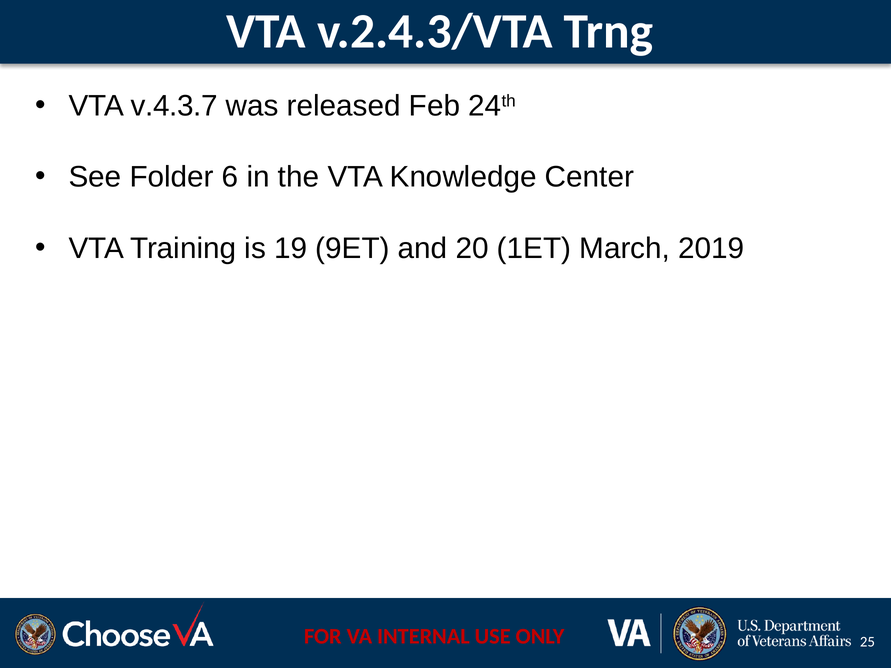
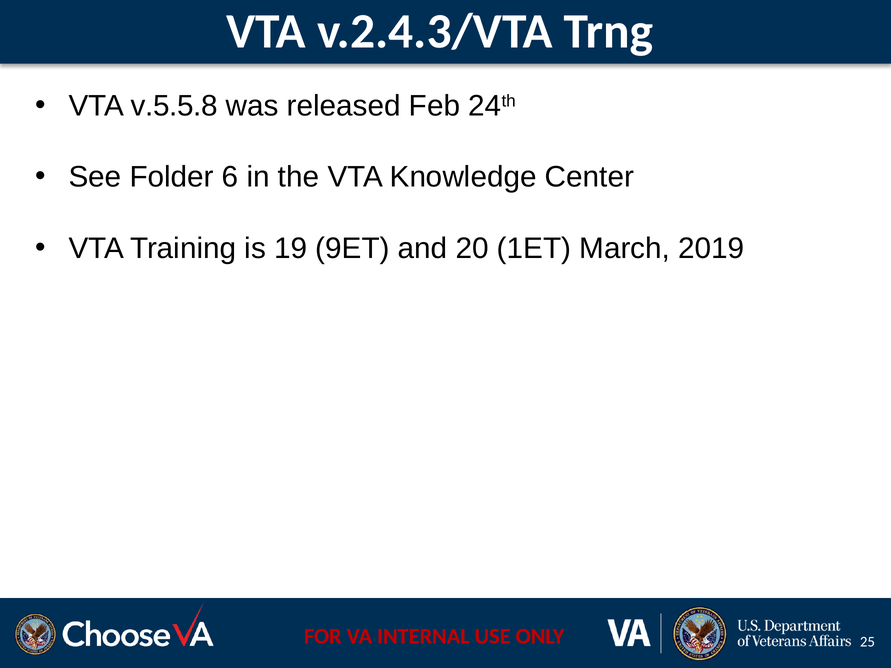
v.4.3.7: v.4.3.7 -> v.5.5.8 (174, 106)
